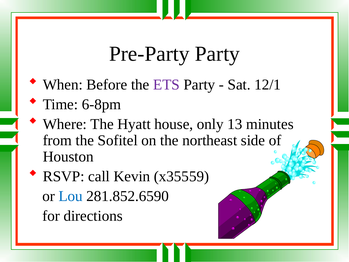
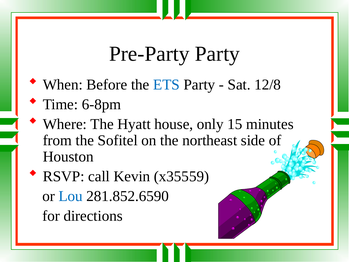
ETS colour: purple -> blue (166, 85)
12/1: 12/1 -> 12/8 (268, 85)
13: 13 -> 15 (235, 124)
